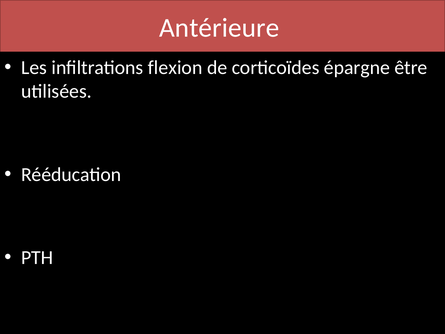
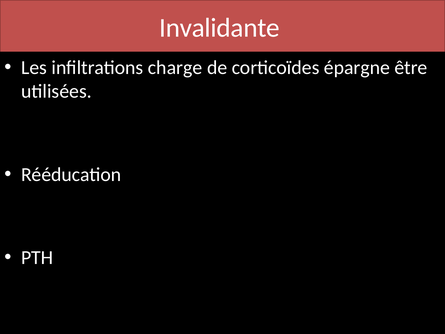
Antérieure: Antérieure -> Invalidante (219, 28)
flexion: flexion -> charge (175, 68)
